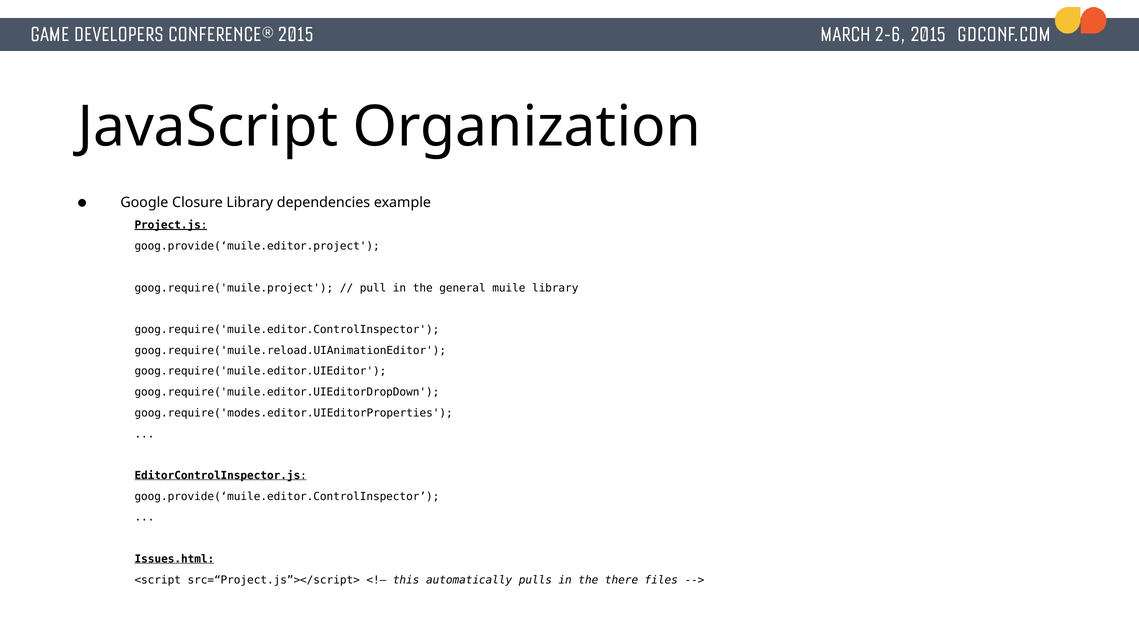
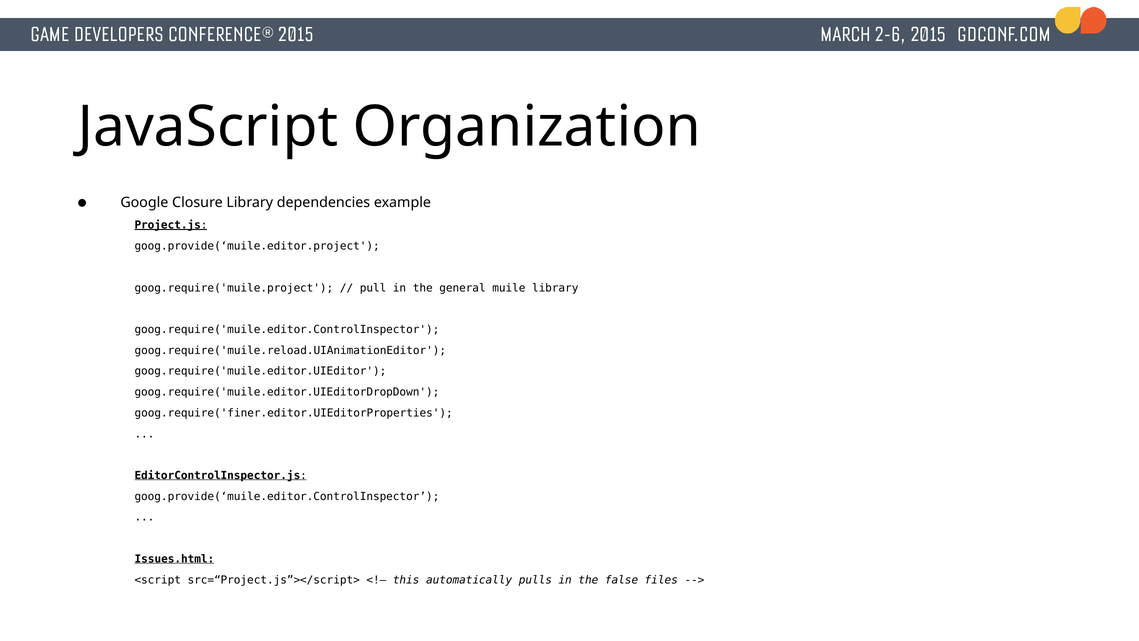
goog.require('modes.editor.UIEditorProperties: goog.require('modes.editor.UIEditorProperties -> goog.require('finer.editor.UIEditorProperties (294, 413)
there: there -> false (622, 580)
